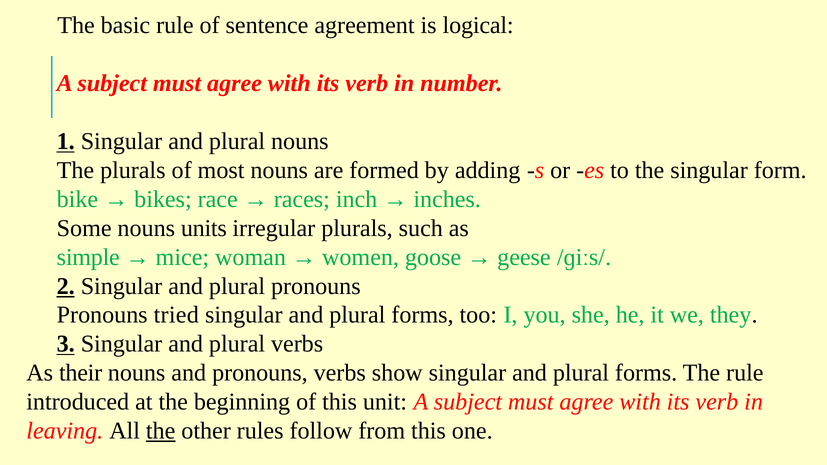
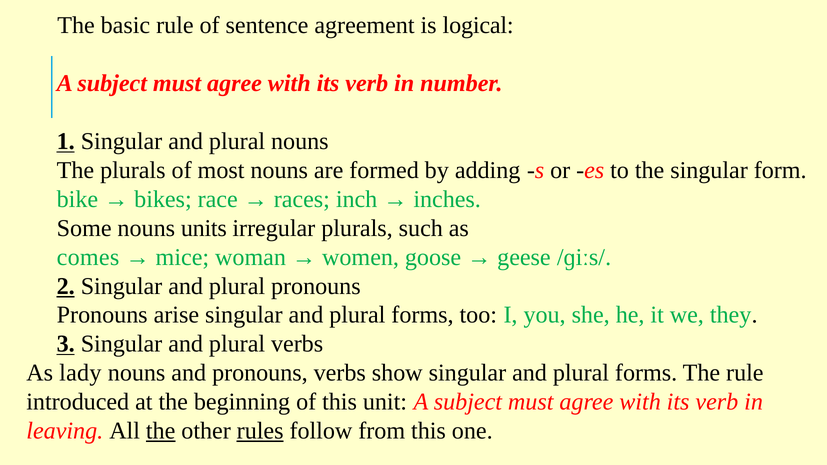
simple: simple -> comes (88, 257)
tried: tried -> arise (176, 315)
their: their -> lady (80, 373)
rules underline: none -> present (260, 431)
